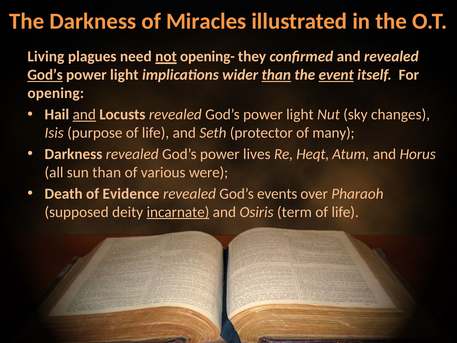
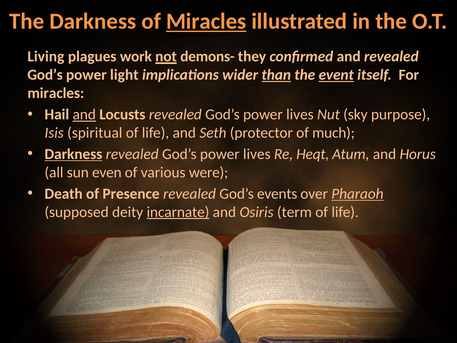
Miracles underline: none -> present (206, 21)
need: need -> work (136, 57)
opening-: opening- -> demons- (207, 57)
God’s underline: present -> none (45, 75)
opening: opening -> miracles (56, 93)
light: light -> lives (300, 114)
changes: changes -> purpose (401, 114)
purpose: purpose -> spiritual (95, 133)
many: many -> much (333, 133)
Darkness underline: none -> present (73, 154)
sun than: than -> even (107, 172)
Evidence: Evidence -> Presence (131, 194)
Pharaoh underline: none -> present (357, 194)
